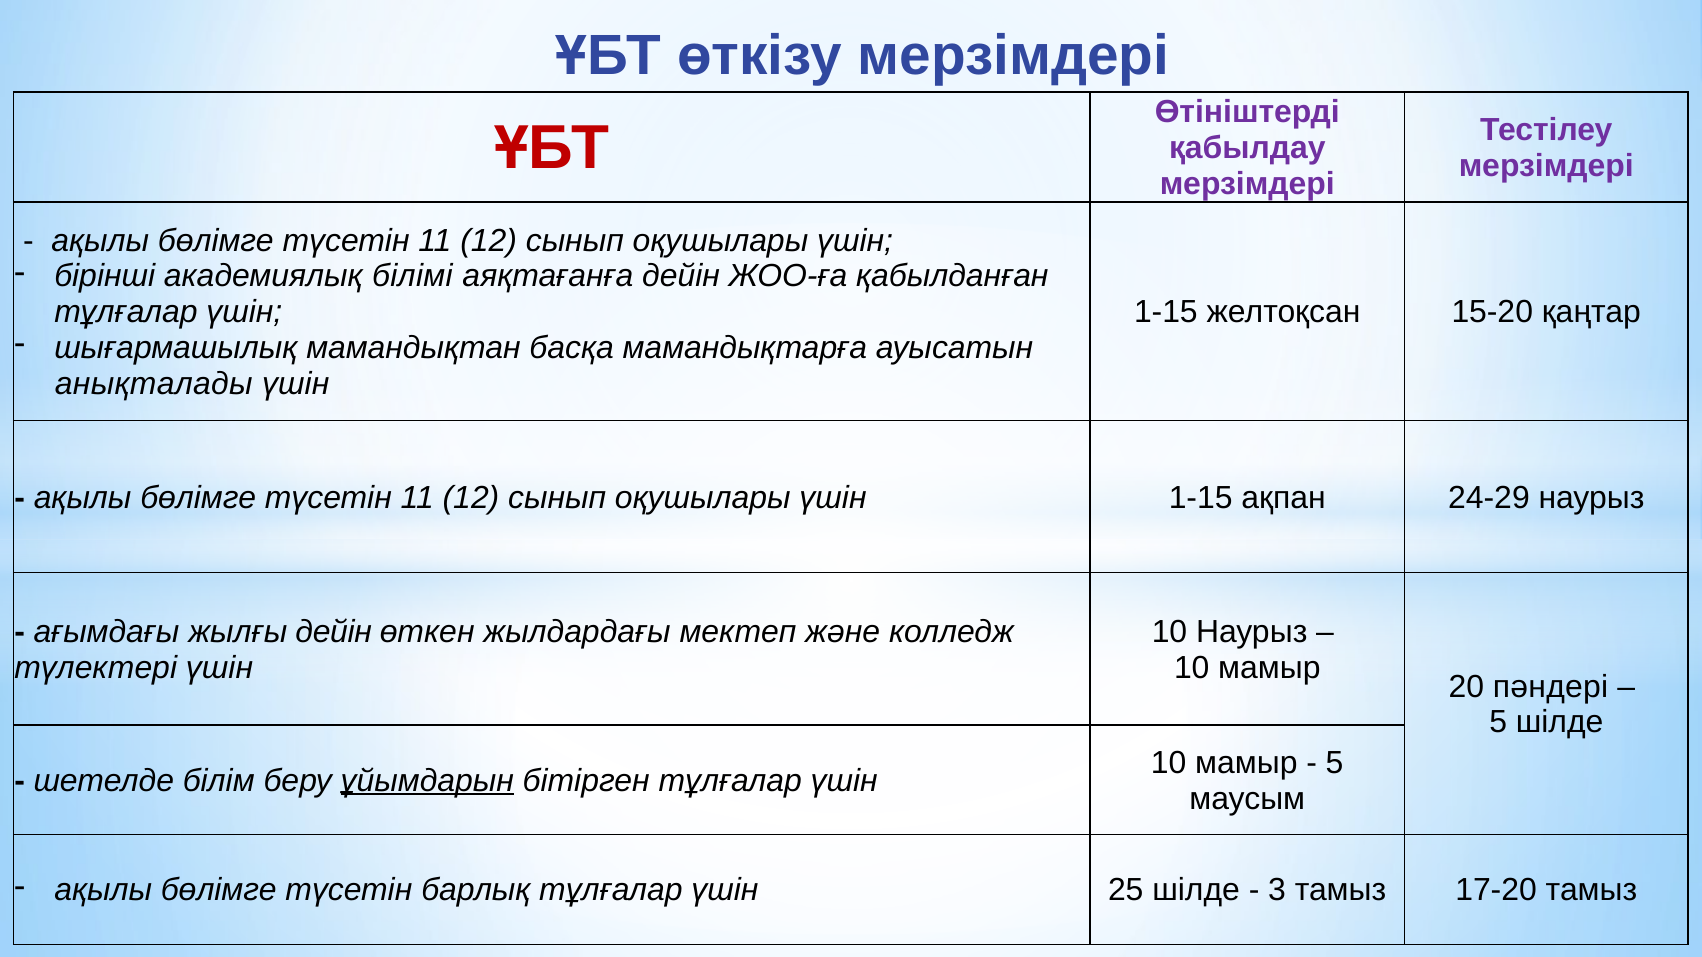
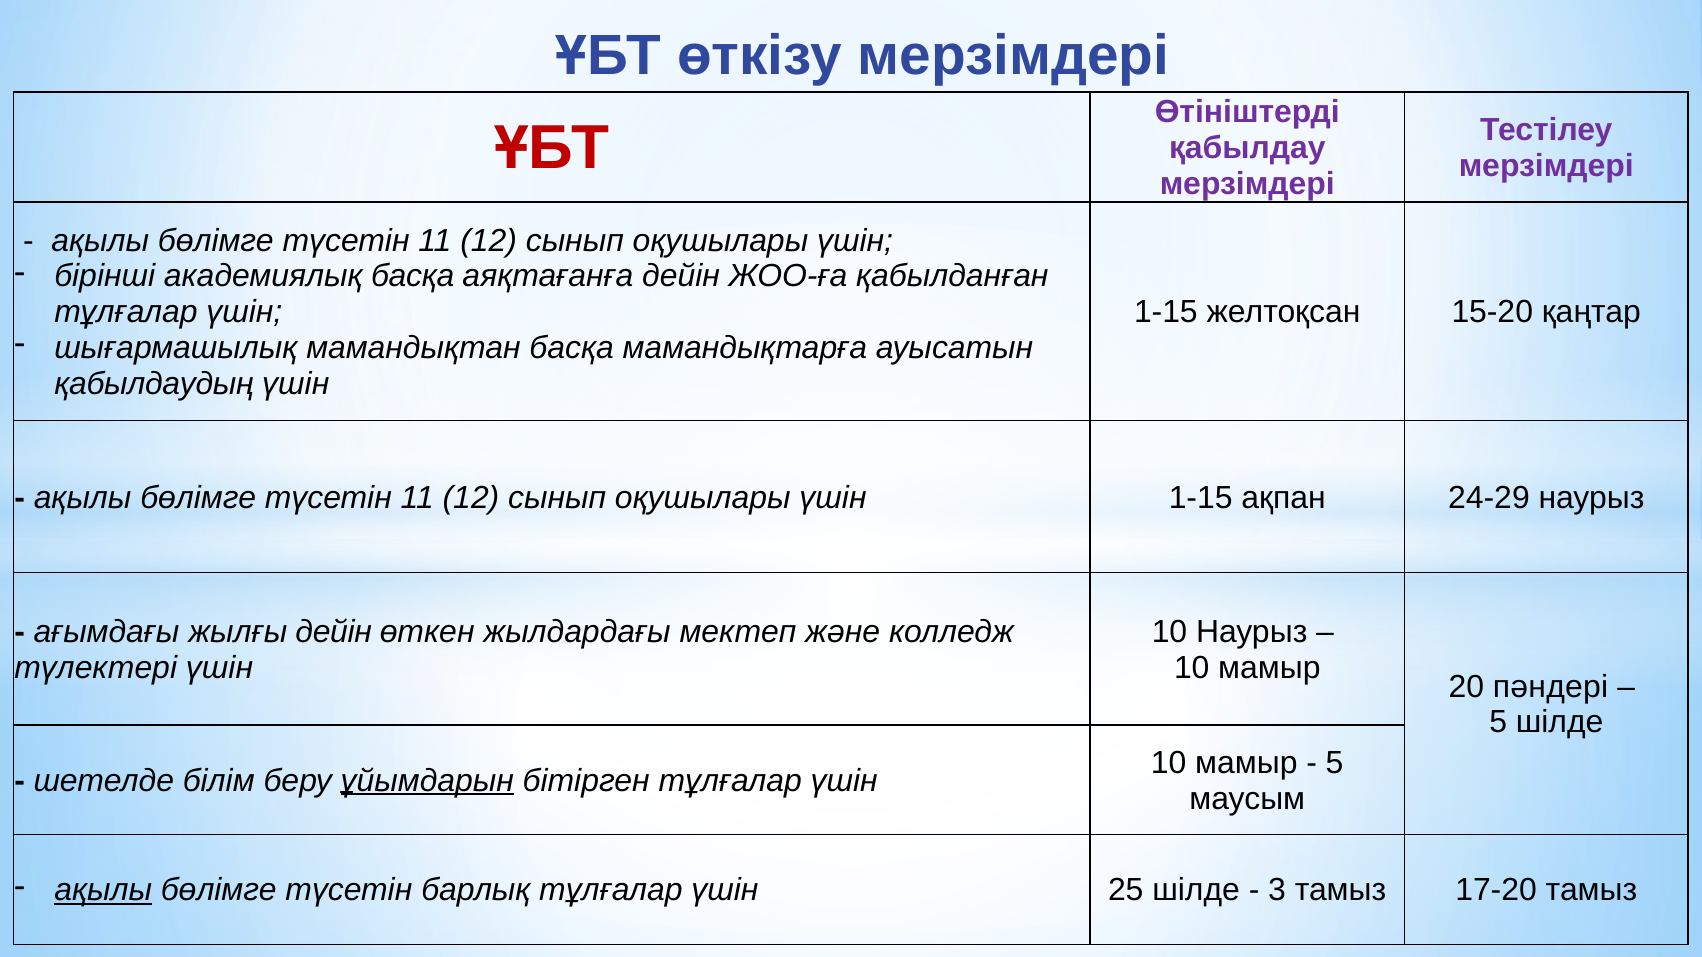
академиялық білімі: білімі -> басқа (413, 277)
анықталады: анықталады -> қабылдаудың (154, 384)
ақылы underline: none -> present (103, 891)
